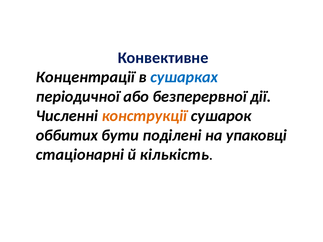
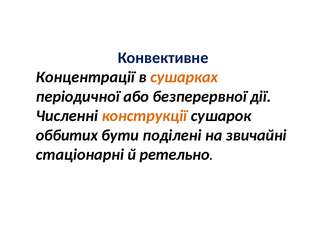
сушарках colour: blue -> orange (184, 77)
упаковці: упаковці -> звичайні (256, 135)
кількість: кількість -> ретельно (175, 155)
